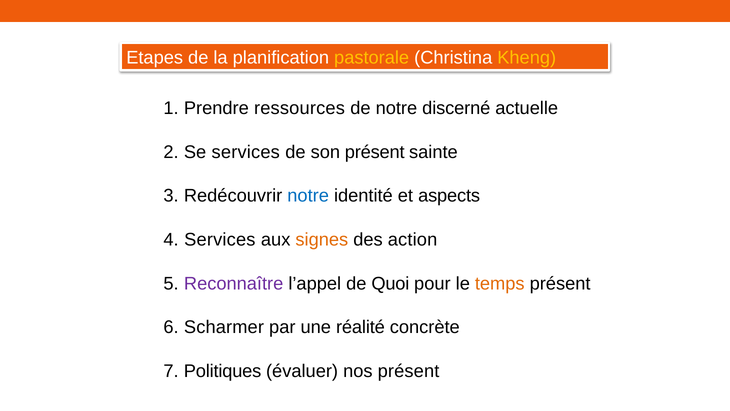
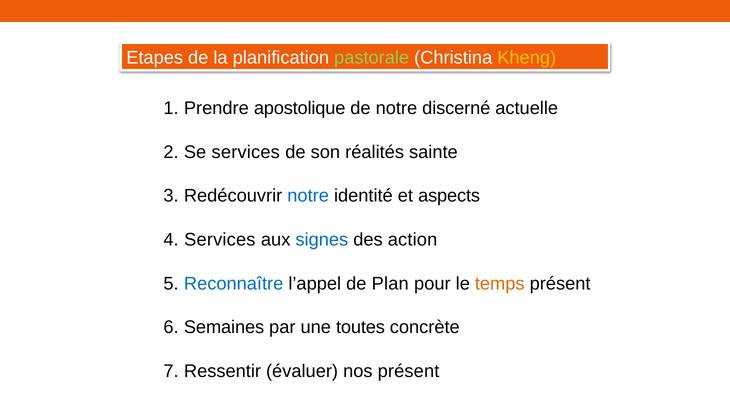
pastorale colour: yellow -> light green (372, 58)
ressources: ressources -> apostolique (300, 108)
son présent: présent -> réalités (375, 152)
signes colour: orange -> blue (322, 239)
Reconnaître colour: purple -> blue (234, 283)
Quoi: Quoi -> Plan (390, 283)
Scharmer: Scharmer -> Semaines (224, 327)
réalité: réalité -> toutes (360, 327)
Politiques: Politiques -> Ressentir (223, 371)
